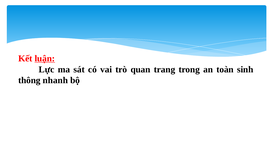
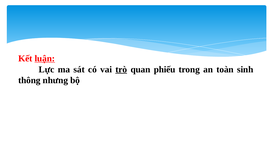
trò underline: none -> present (121, 69)
trang: trang -> phiếu (165, 69)
nhanh: nhanh -> nhưng (55, 80)
